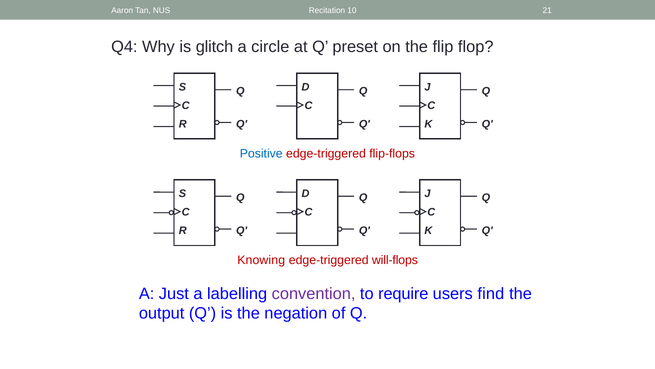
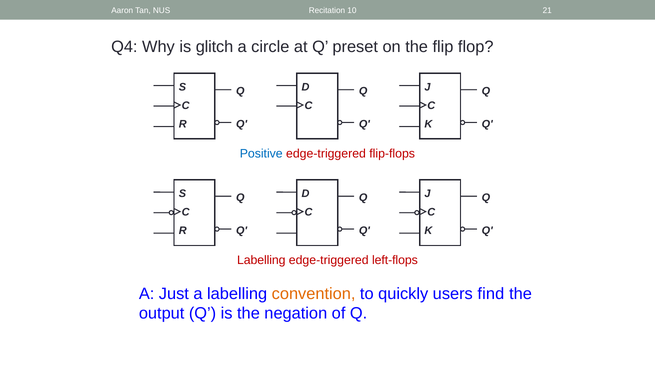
Knowing: Knowing -> Labelling (261, 260)
will-flops: will-flops -> left-flops (395, 260)
convention colour: purple -> orange (314, 293)
require: require -> quickly (403, 293)
